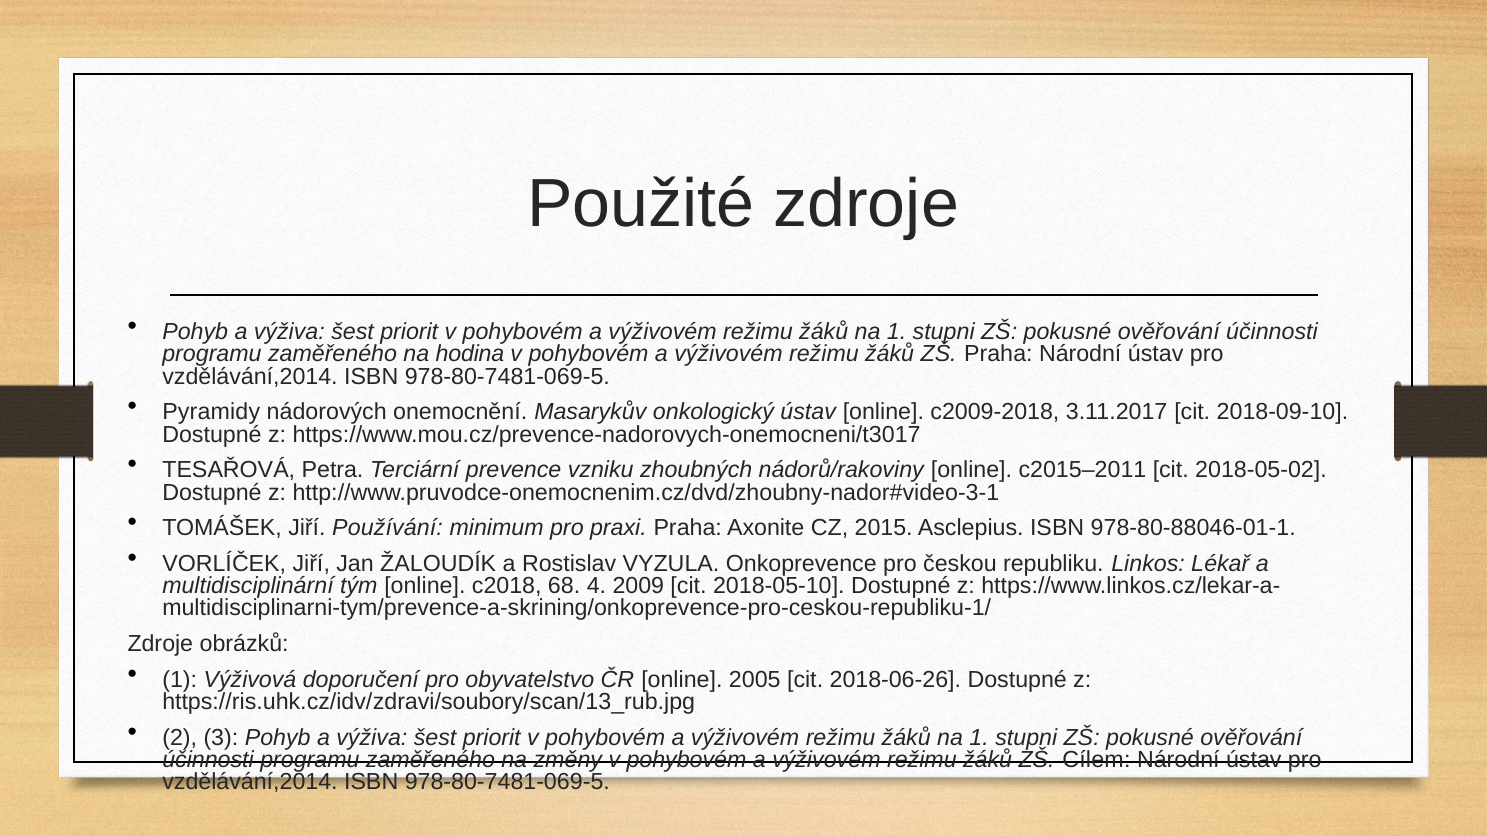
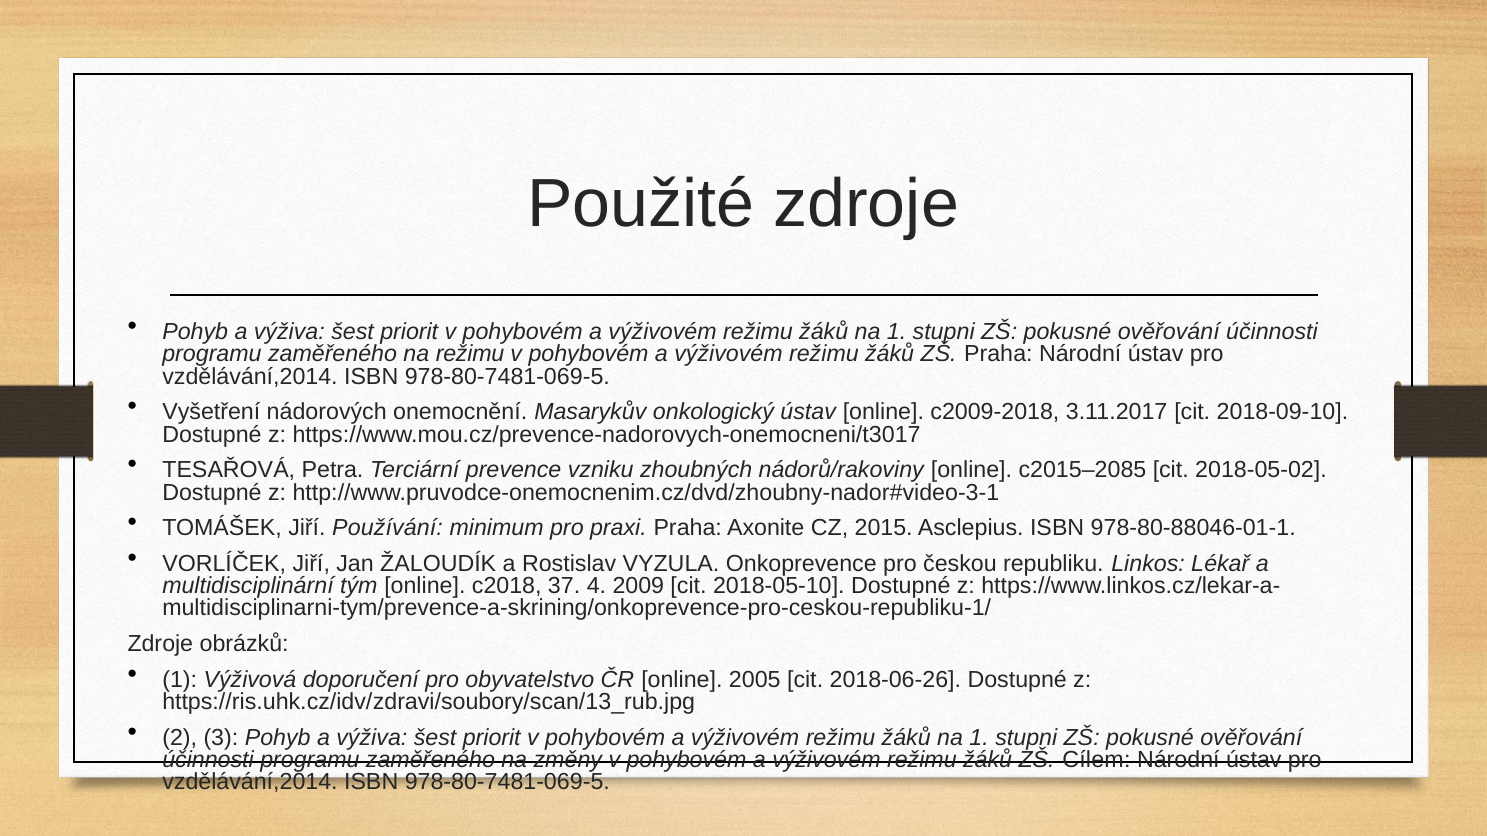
na hodina: hodina -> režimu (470, 354)
Pyramidy: Pyramidy -> Vyšetření (211, 412)
c2015–2011: c2015–2011 -> c2015–2085 (1082, 470)
68: 68 -> 37 (564, 586)
